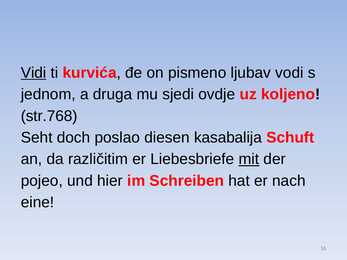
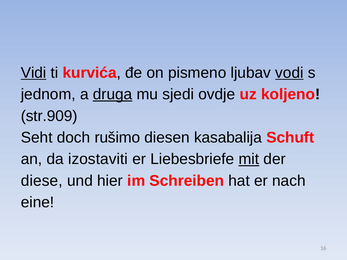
vodi underline: none -> present (289, 73)
druga underline: none -> present (113, 94)
str.768: str.768 -> str.909 (49, 116)
poslao: poslao -> rušimo (117, 138)
različitim: različitim -> izostaviti (98, 159)
pojeo: pojeo -> diese (42, 181)
